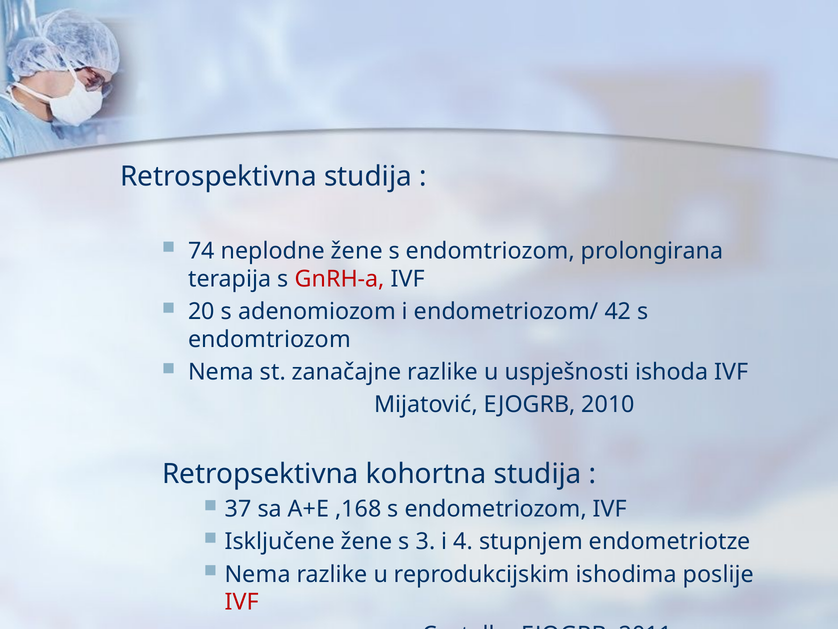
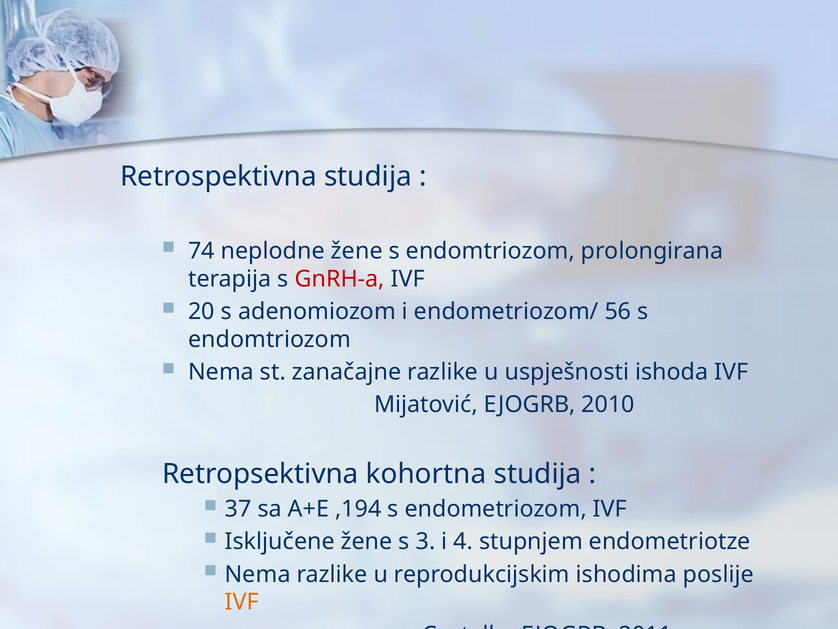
42: 42 -> 56 (618, 311)
,168: ,168 -> ,194 (358, 509)
IVF colour: red -> orange (242, 602)
